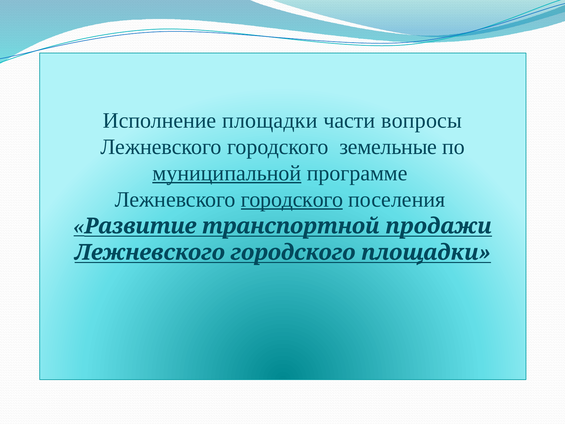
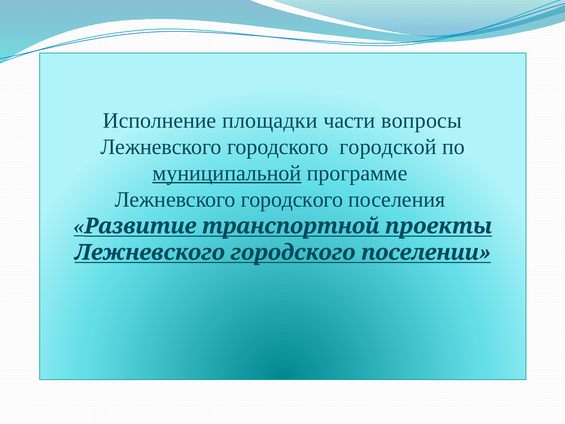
земельные: земельные -> городской (388, 147)
городского underline: present -> none (292, 200)
продажи: продажи -> проекты (439, 226)
городского площадки: площадки -> поселении (426, 252)
